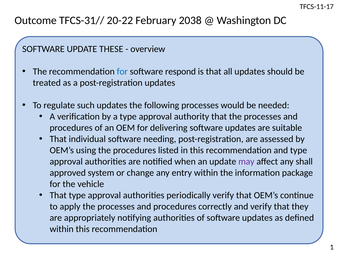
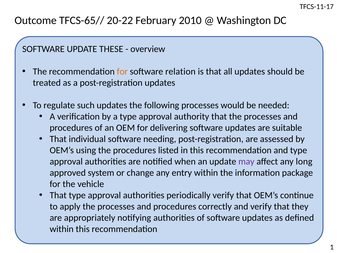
TFCS-31//: TFCS-31// -> TFCS-65// (82, 20)
2038: 2038 -> 2010 (190, 20)
for colour: blue -> orange (122, 71)
respond: respond -> relation (180, 71)
shall: shall -> long (304, 161)
